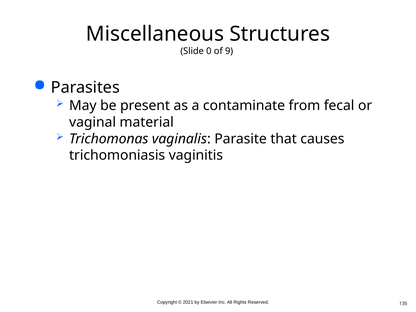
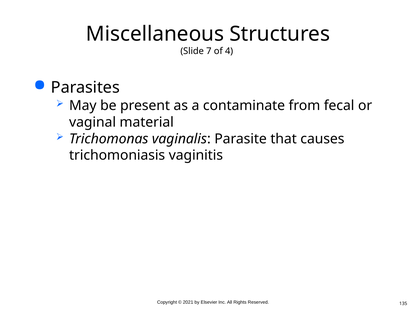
0: 0 -> 7 (209, 51)
9: 9 -> 4 (229, 51)
